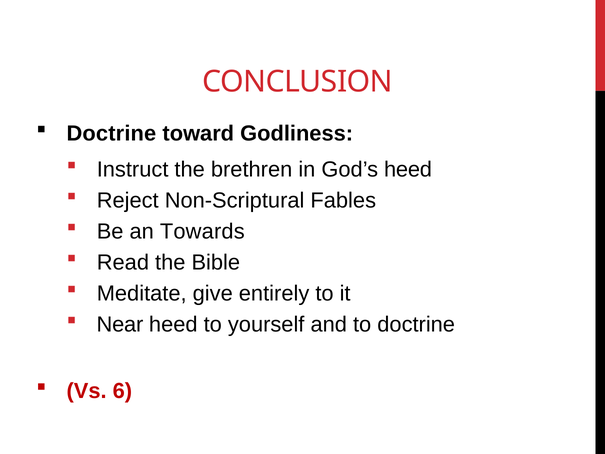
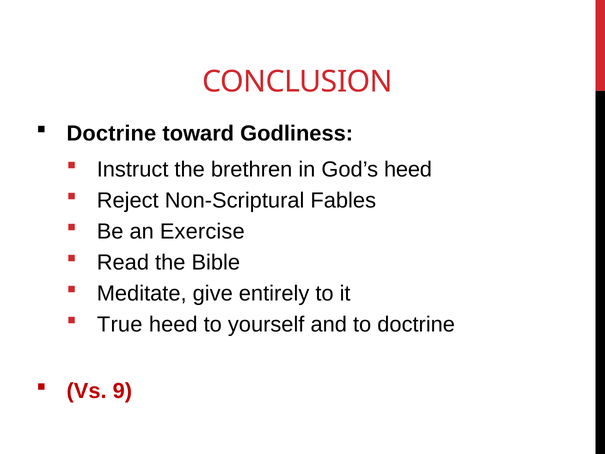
Towards: Towards -> Exercise (202, 231)
Near: Near -> True (120, 324)
6: 6 -> 9 (122, 391)
